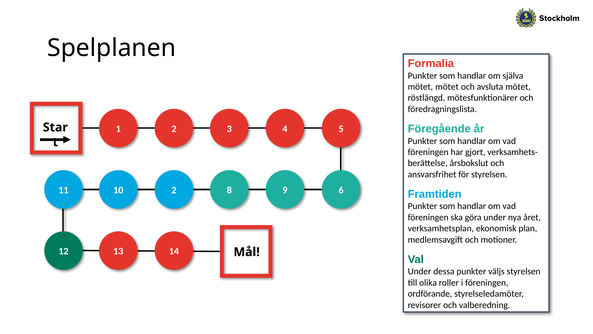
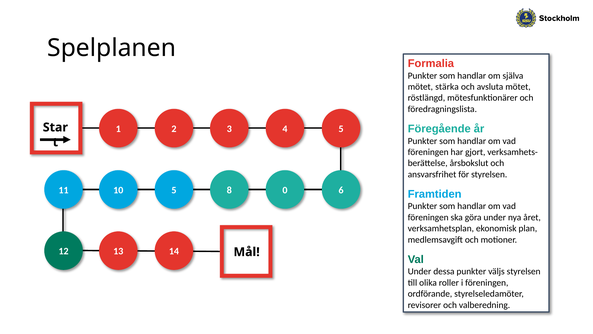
mötet mötet: mötet -> stärka (447, 87)
11 2: 2 -> 5 (174, 190)
9: 9 -> 0 (285, 190)
